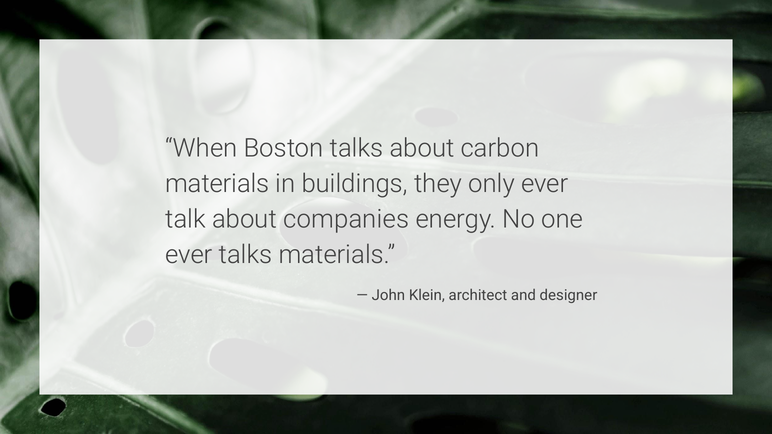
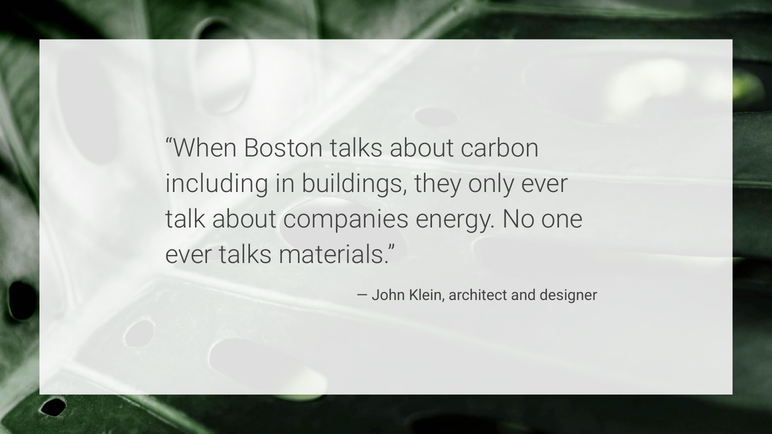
materials: materials -> including (217, 184)
